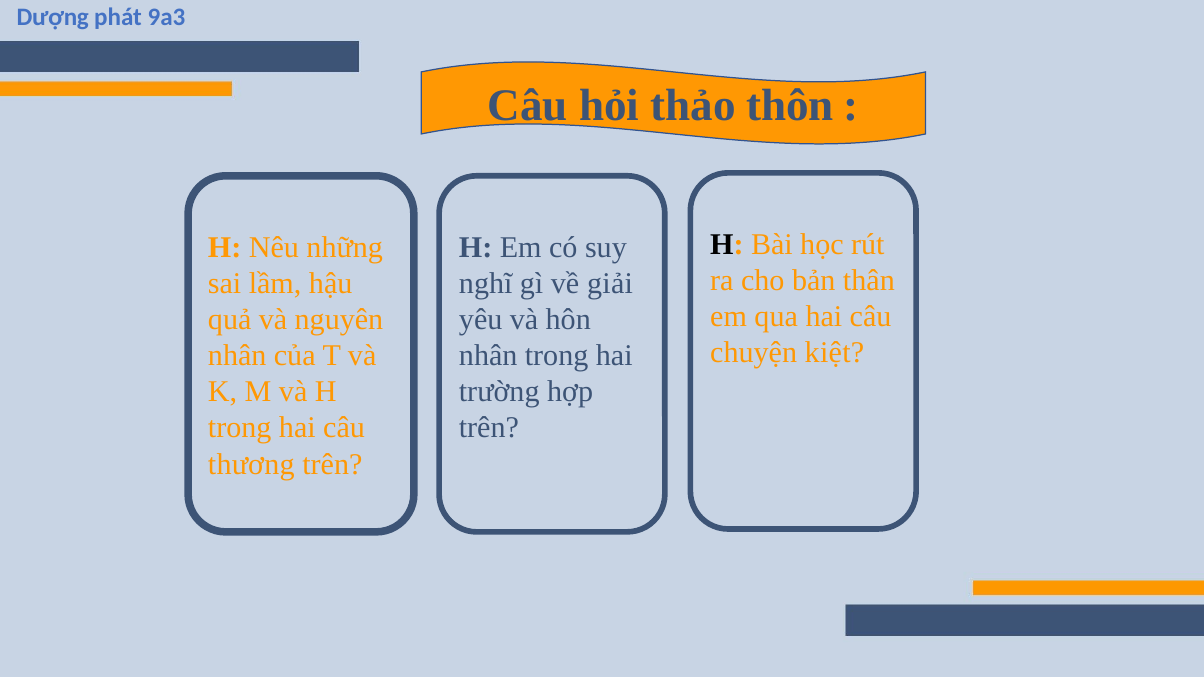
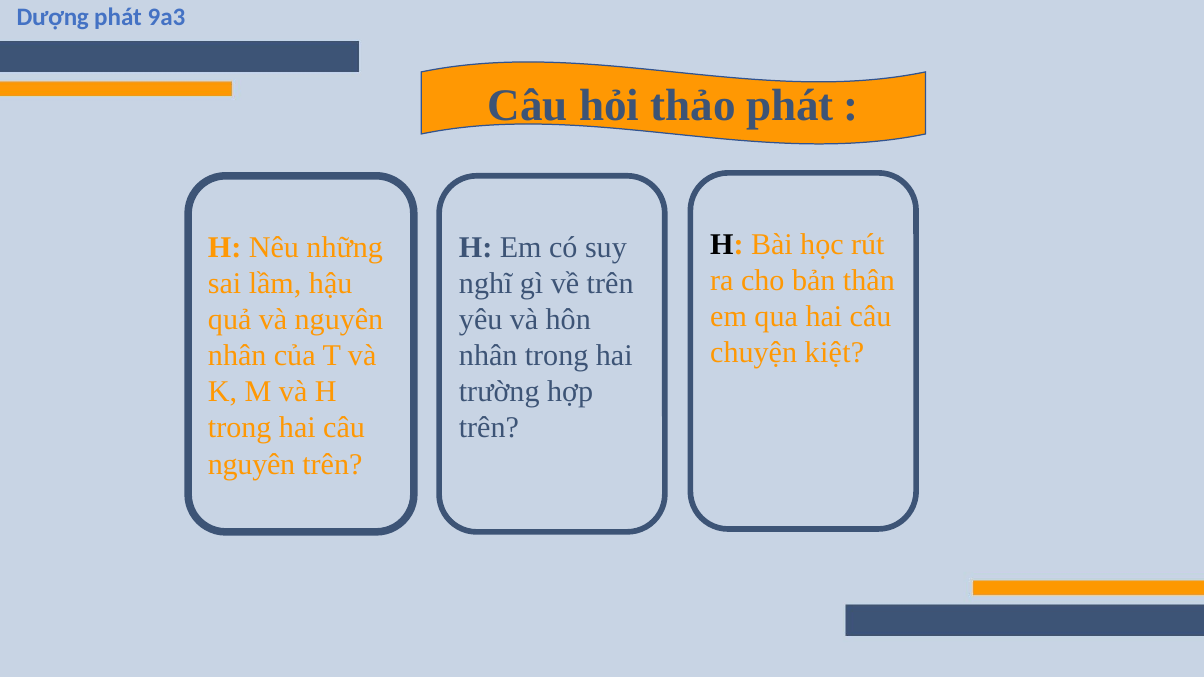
thảo thôn: thôn -> phát (790, 106)
về giải: giải -> trên (610, 284)
thương: thương -> nguyên (252, 464)
